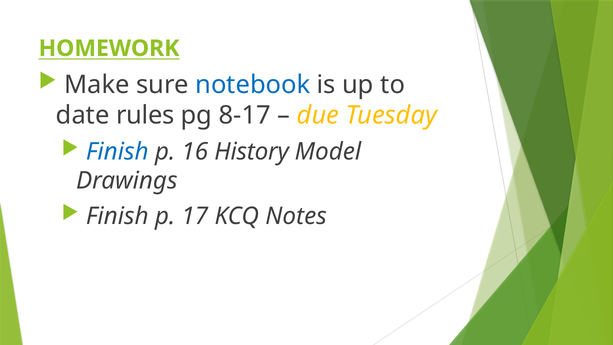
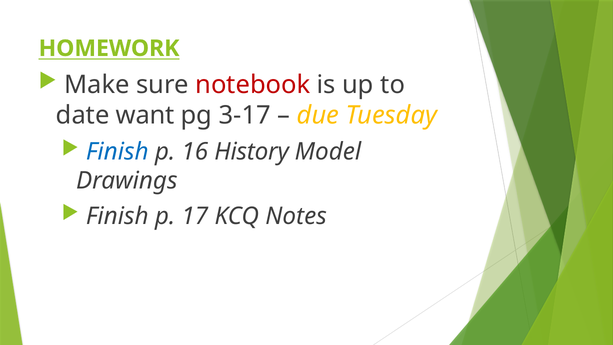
notebook colour: blue -> red (253, 85)
rules: rules -> want (145, 115)
8-17: 8-17 -> 3-17 (245, 115)
